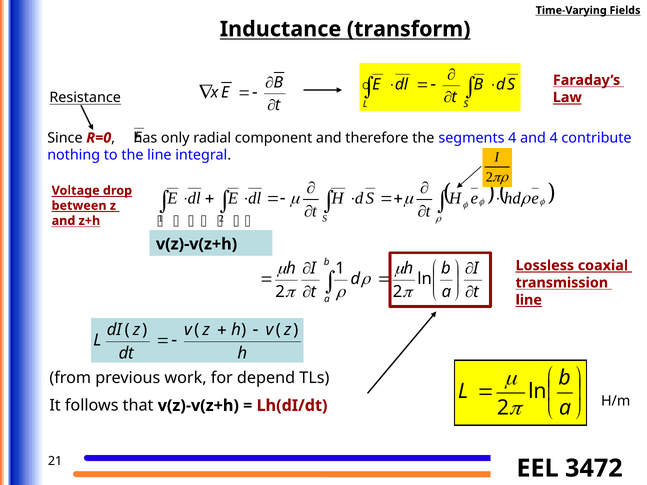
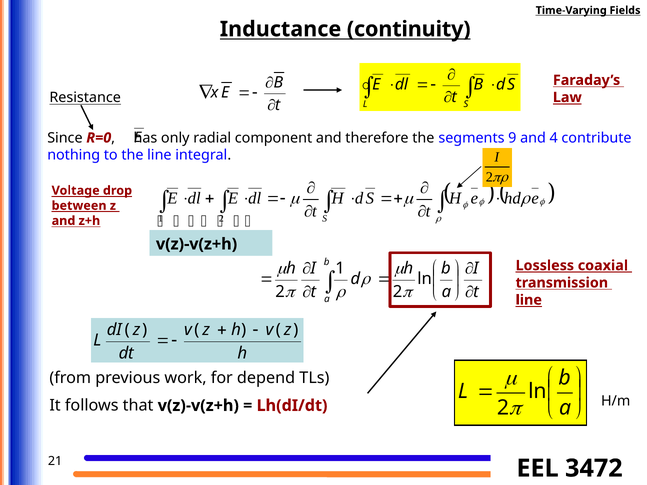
transform: transform -> continuity (409, 29)
segments 4: 4 -> 9 (512, 138)
